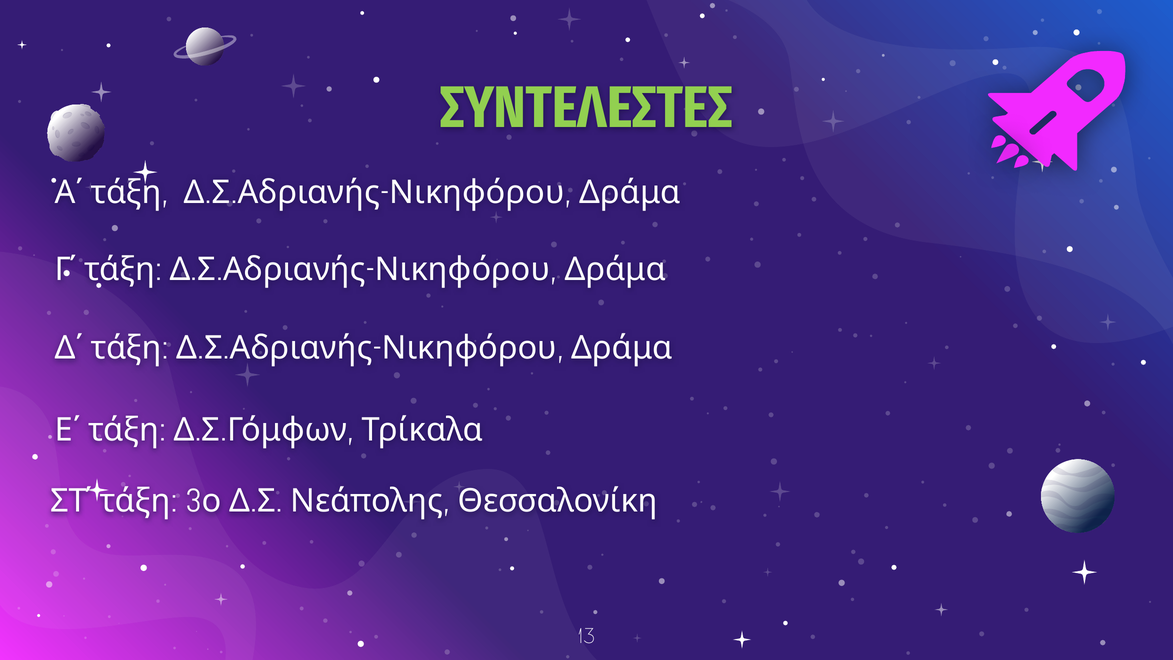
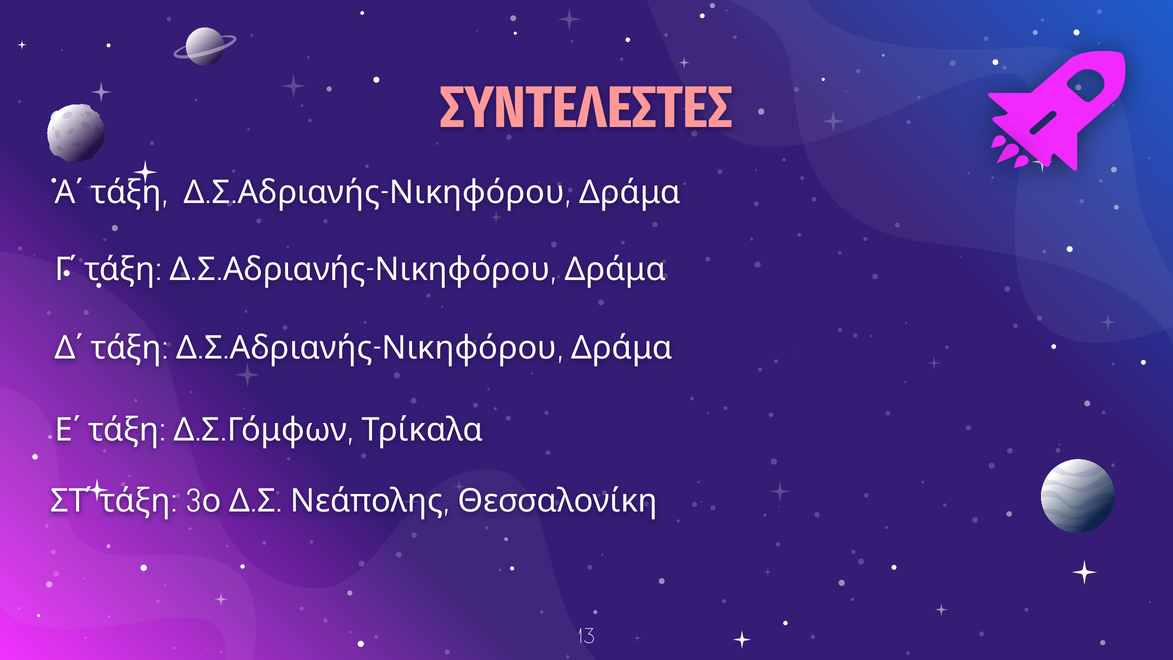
ΣΥΝΤΕΛΕΣΤΕΣ colour: light green -> pink (586, 108)
